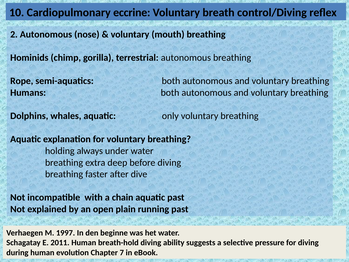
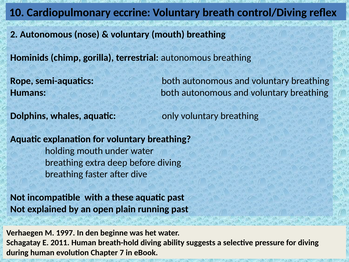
holding always: always -> mouth (90, 151)
chain: chain -> these (123, 197)
